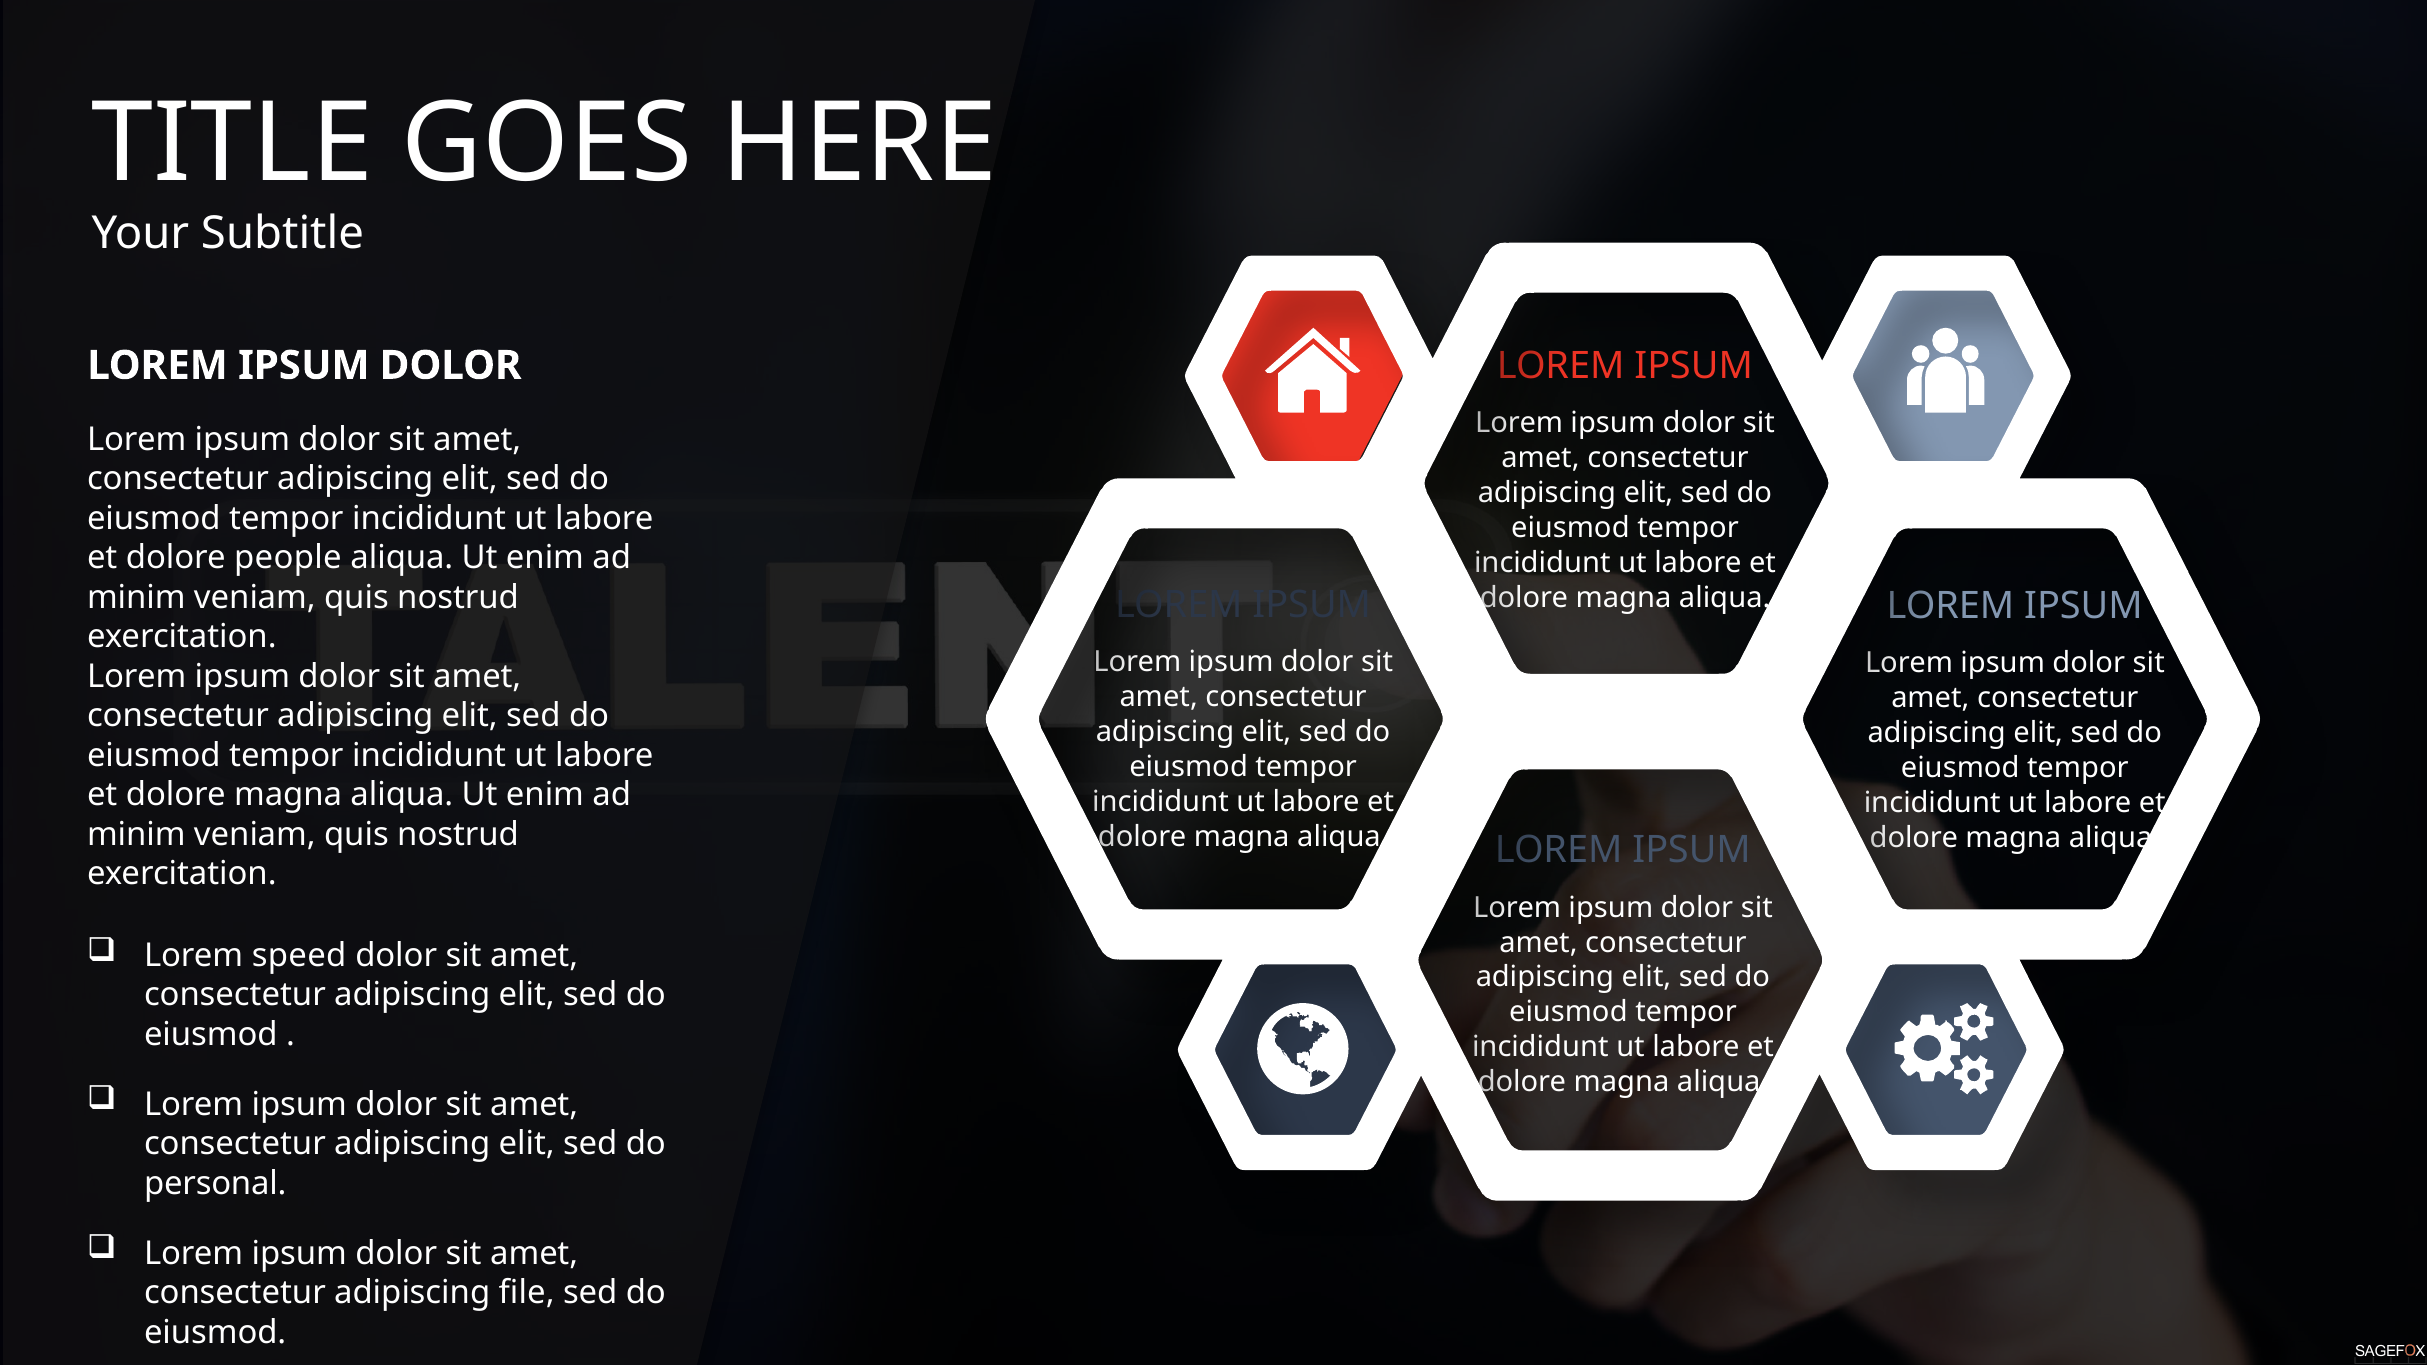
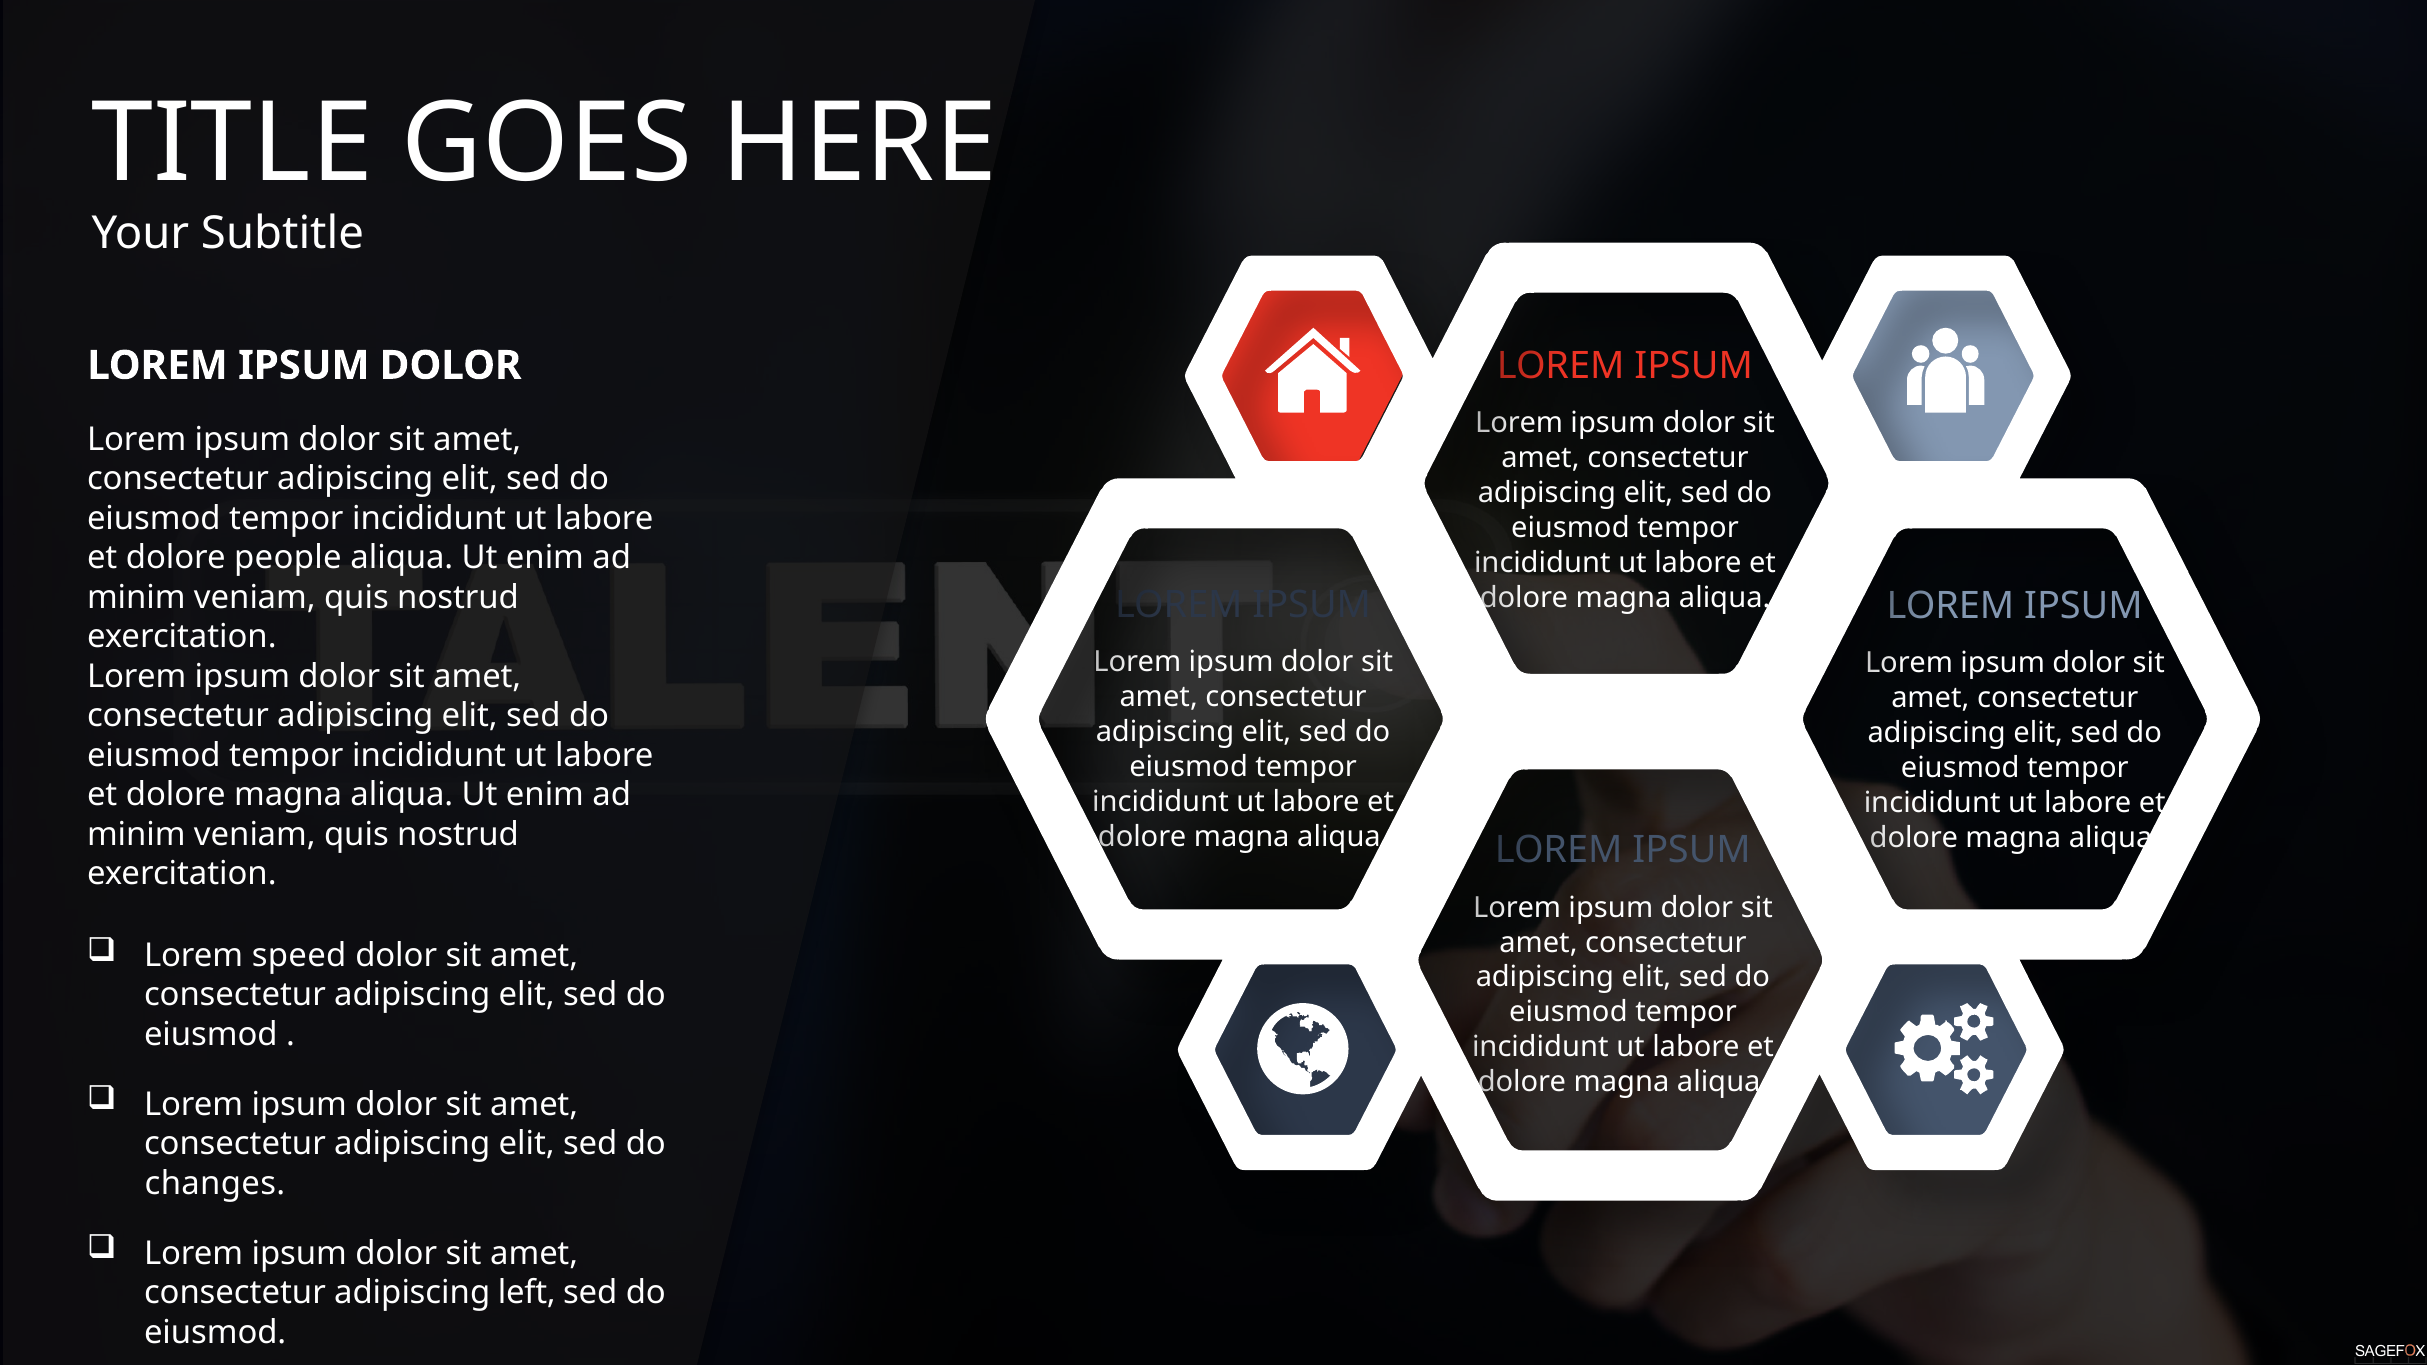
personal: personal -> changes (215, 1184)
file: file -> left (527, 1293)
